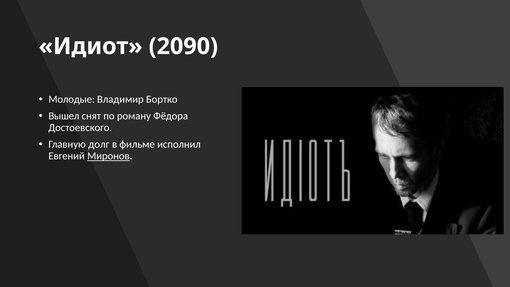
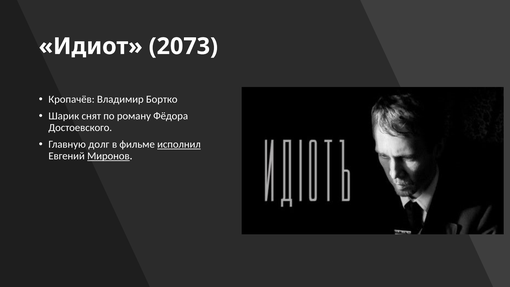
2090: 2090 -> 2073 (183, 46)
Молодые: Молодые -> Кропачёв (72, 99)
Вышел: Вышел -> Шарик (64, 116)
исполнил underline: none -> present (179, 144)
